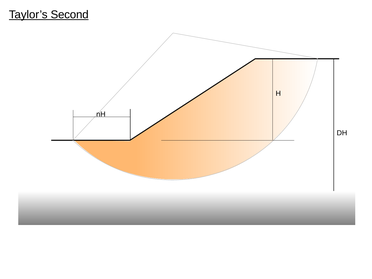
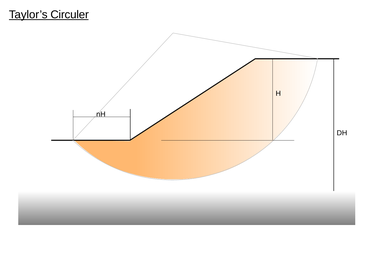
Second: Second -> Circuler (70, 15)
